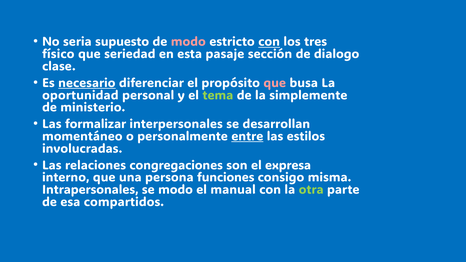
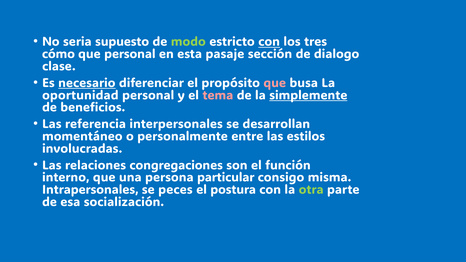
modo colour: pink -> light green (188, 42)
físico: físico -> cómo (58, 54)
que seriedad: seriedad -> personal (130, 54)
tema colour: light green -> pink (218, 95)
simplemente underline: none -> present (308, 95)
ministerio: ministerio -> beneficios (93, 108)
formalizar: formalizar -> referencia (95, 124)
entre underline: present -> none (247, 136)
expresa: expresa -> función (288, 165)
funciones: funciones -> particular (226, 178)
se modo: modo -> peces (175, 190)
manual: manual -> postura (233, 190)
compartidos: compartidos -> socialización (124, 202)
